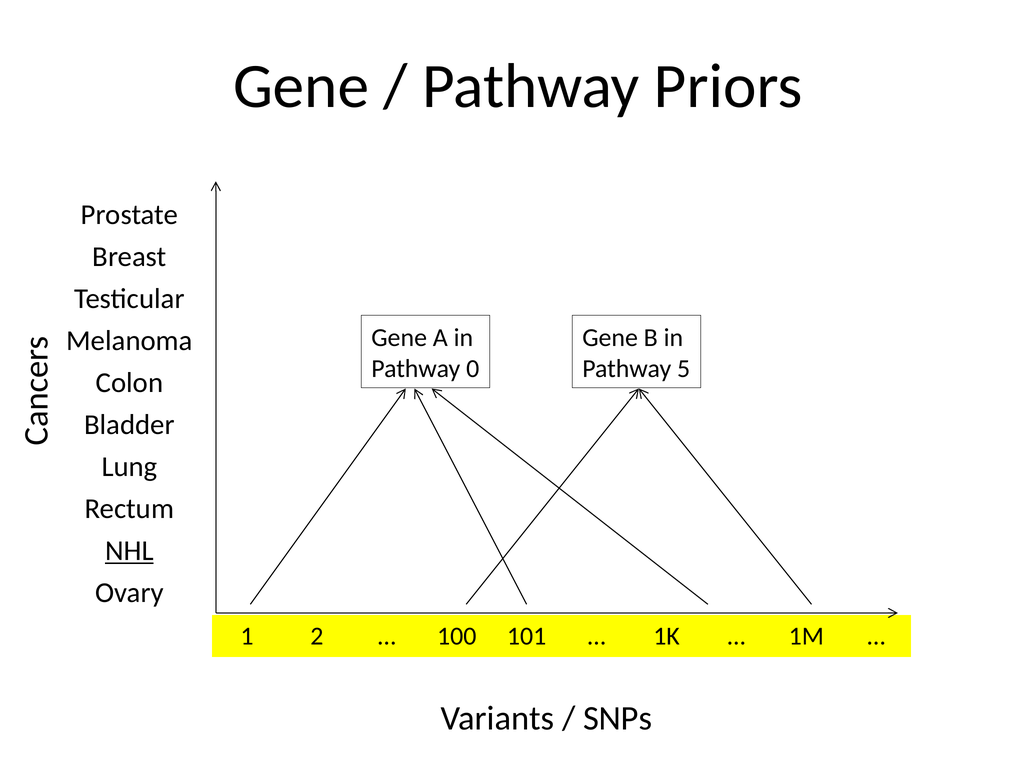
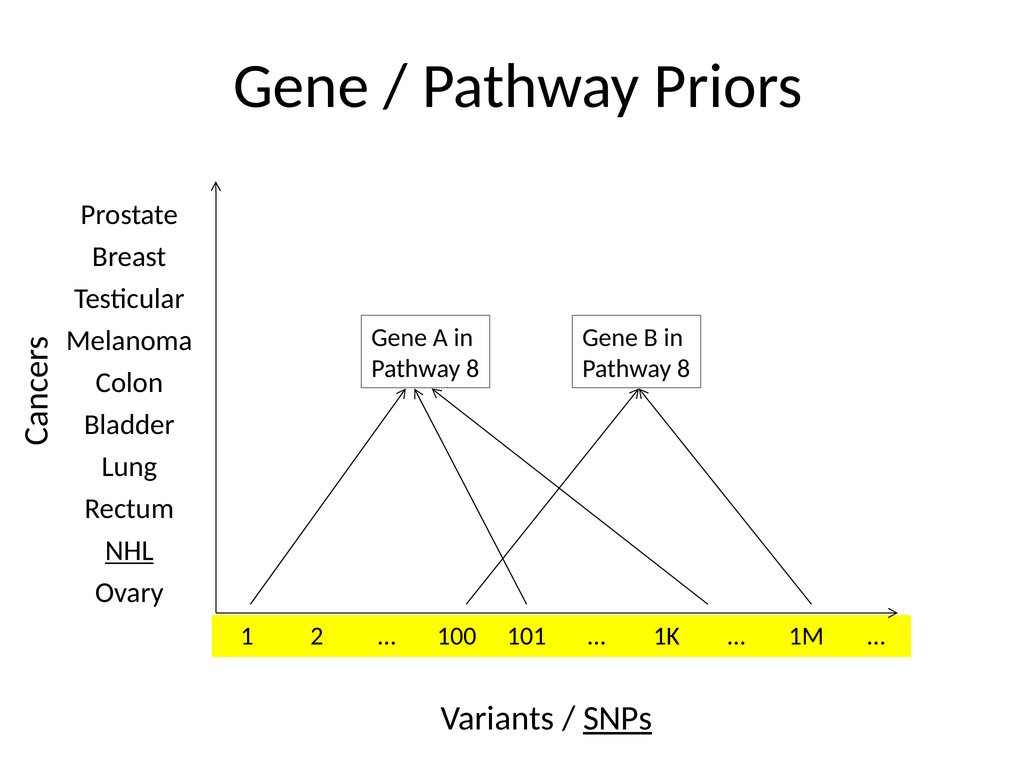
0: 0 -> 8 (473, 369)
5: 5 -> 8 (684, 369)
SNPs underline: none -> present (618, 718)
